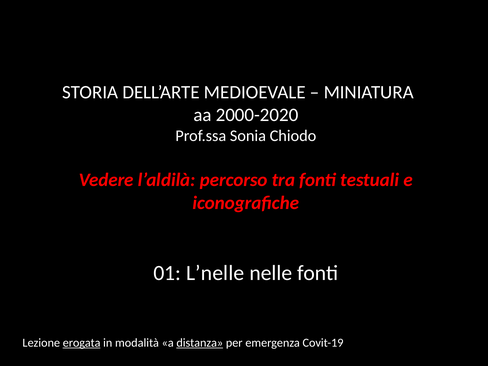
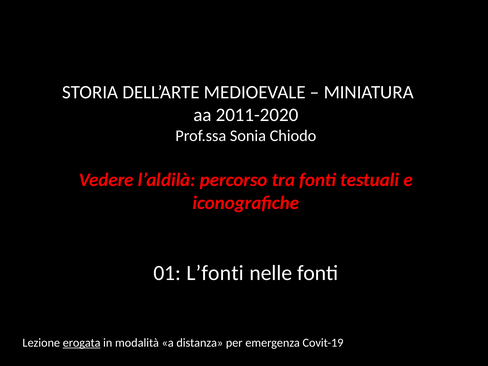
2000-2020: 2000-2020 -> 2011-2020 (257, 115)
L’nelle: L’nelle -> L’fonti (215, 273)
distanza underline: present -> none (200, 343)
